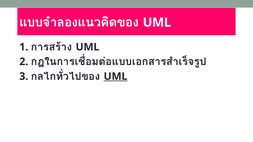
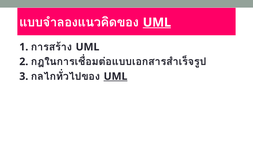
UML underline: none -> present (157, 22)
